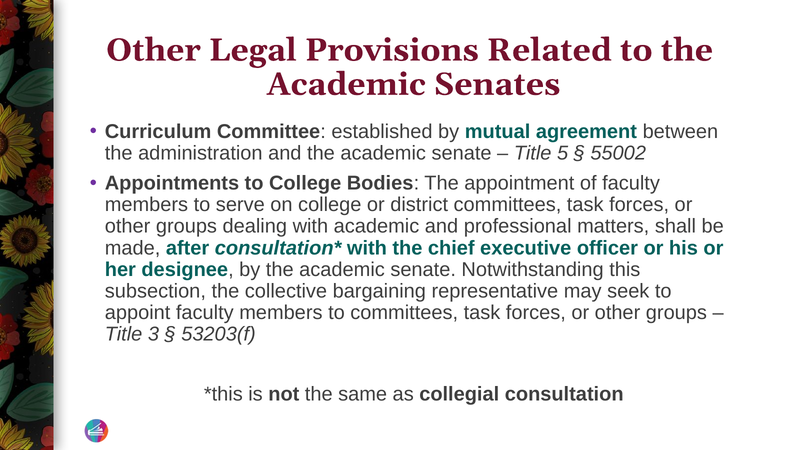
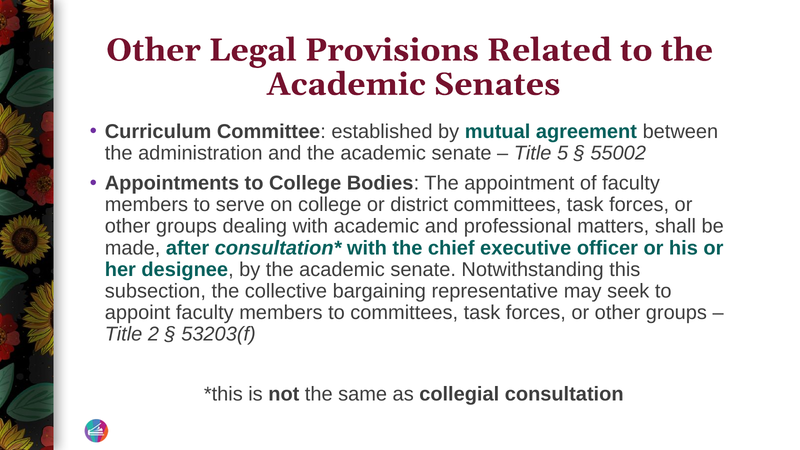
3: 3 -> 2 (153, 334)
